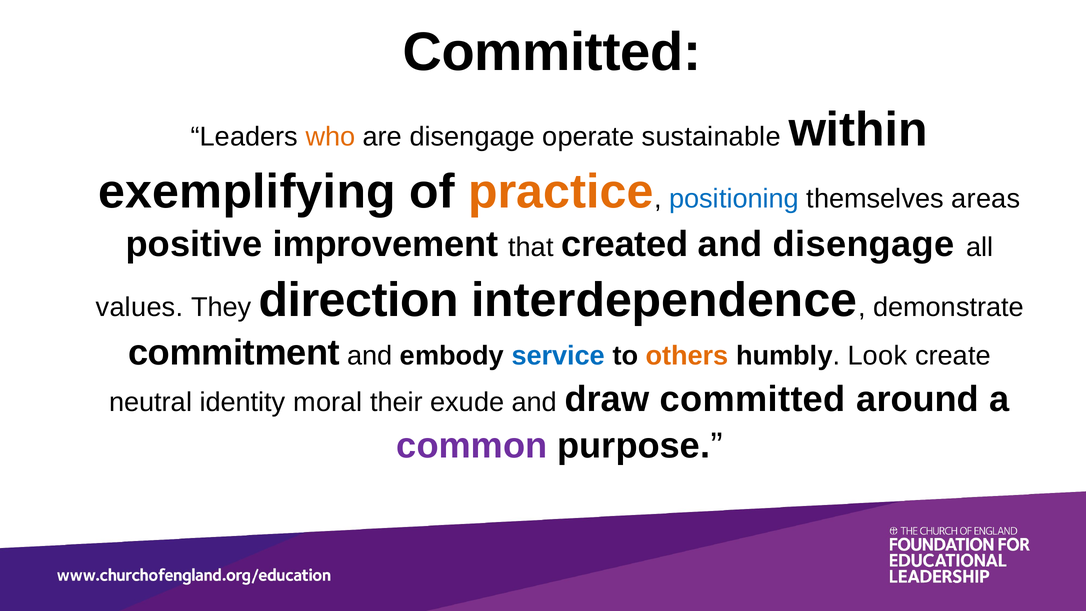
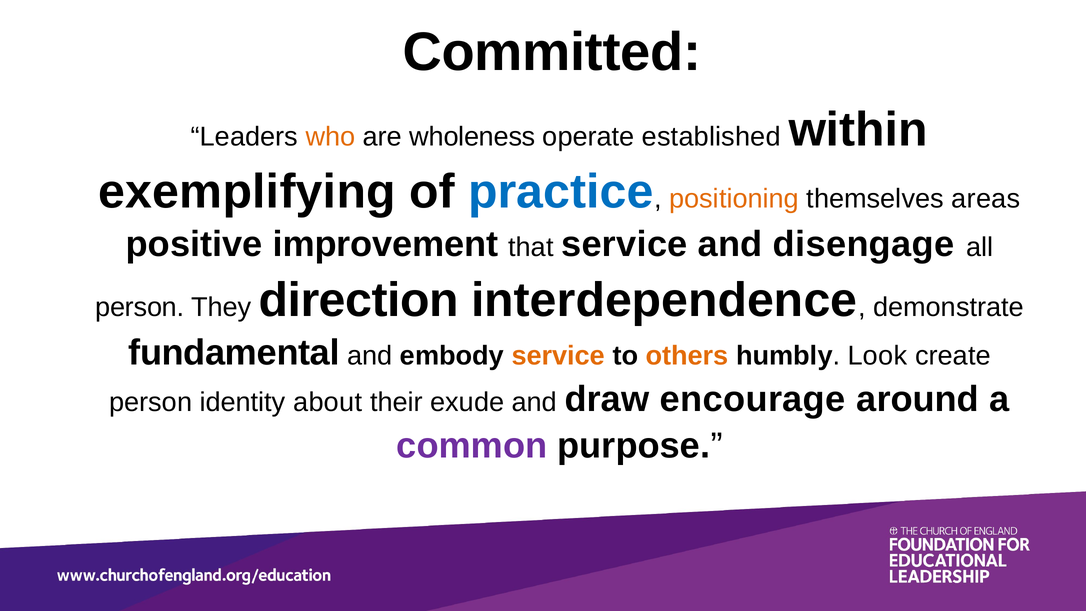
are disengage: disengage -> wholeness (472, 137)
sustainable: sustainable -> established (711, 137)
practice colour: orange -> blue (561, 192)
positioning colour: blue -> orange (734, 199)
that created: created -> service (624, 244)
values: values -> person (140, 307)
commitment: commitment -> fundamental (234, 353)
service colour: blue -> orange (558, 356)
neutral: neutral -> person (151, 402)
moral: moral -> about (328, 402)
draw committed: committed -> encourage (753, 399)
